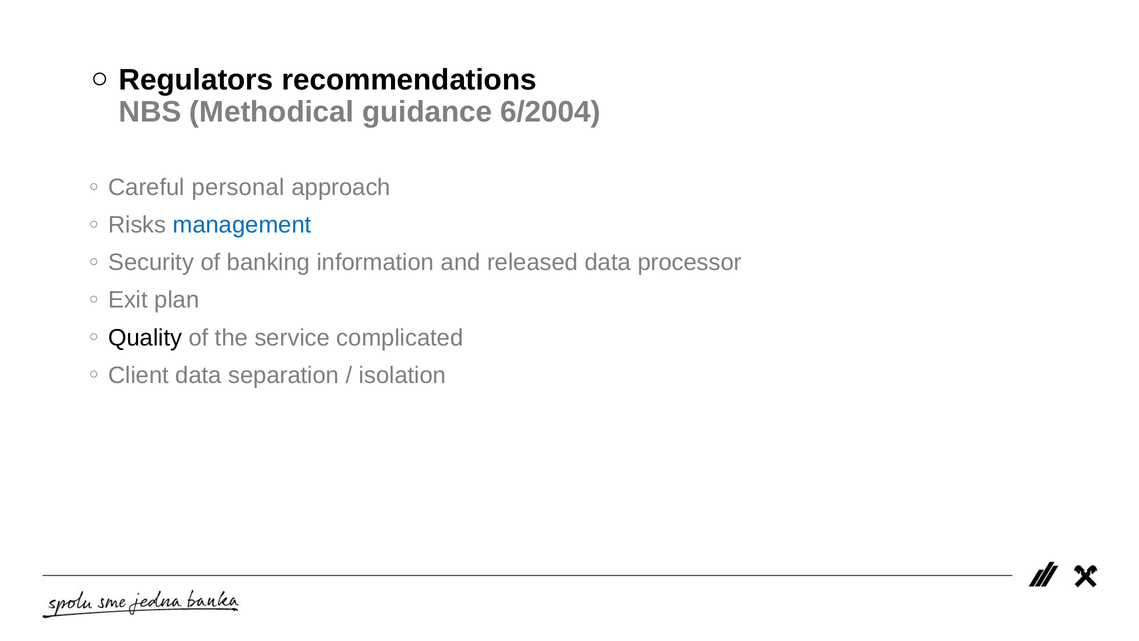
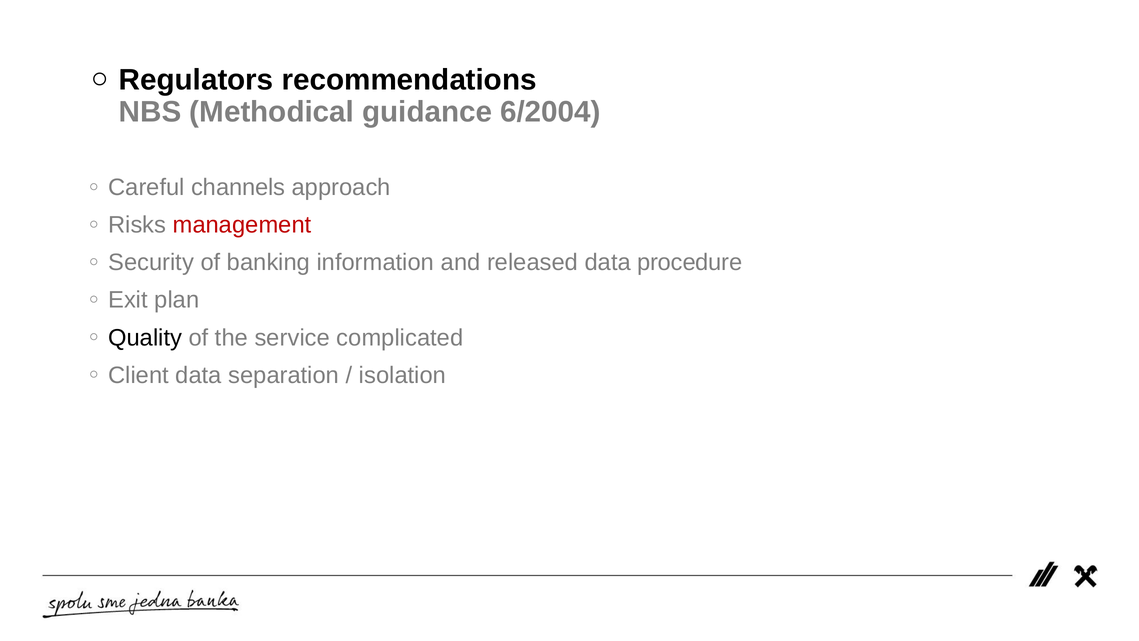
personal: personal -> channels (238, 187)
management colour: blue -> red (242, 225)
processor: processor -> procedure (690, 262)
